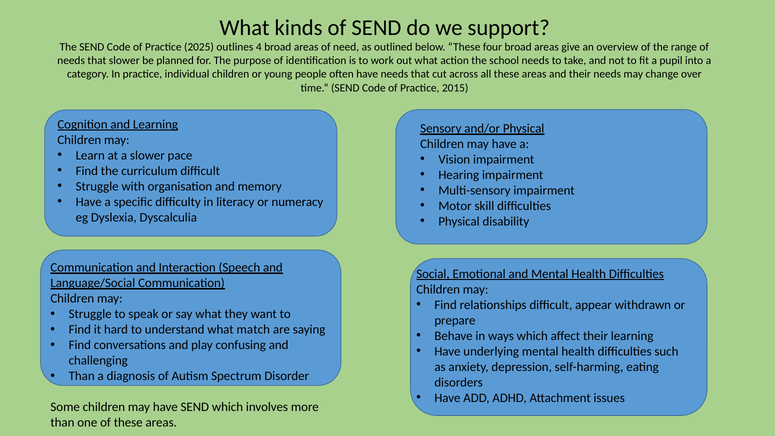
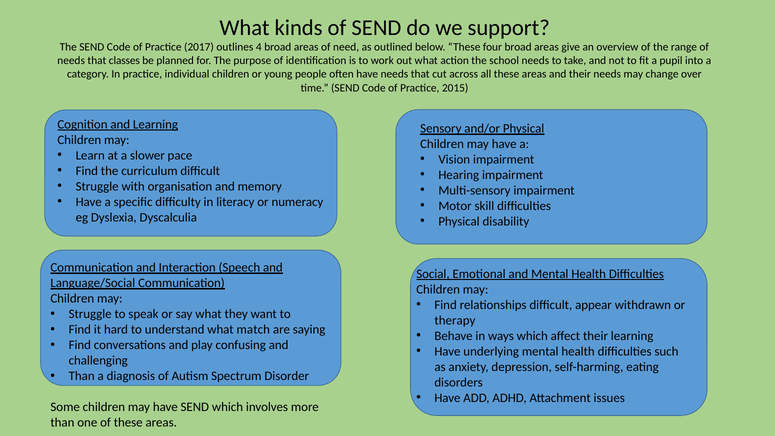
2025: 2025 -> 2017 (199, 47)
that slower: slower -> classes (124, 61)
prepare: prepare -> therapy (455, 320)
